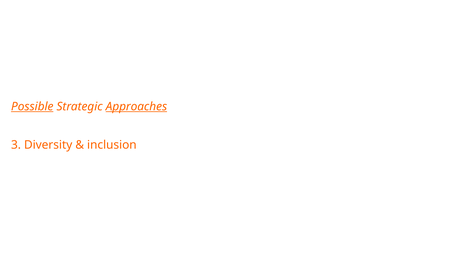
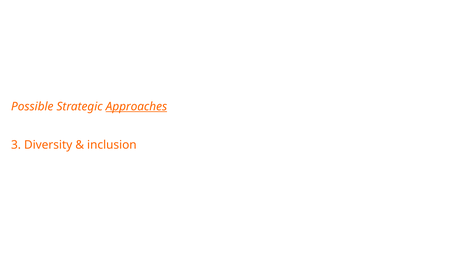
Possible underline: present -> none (32, 107)
